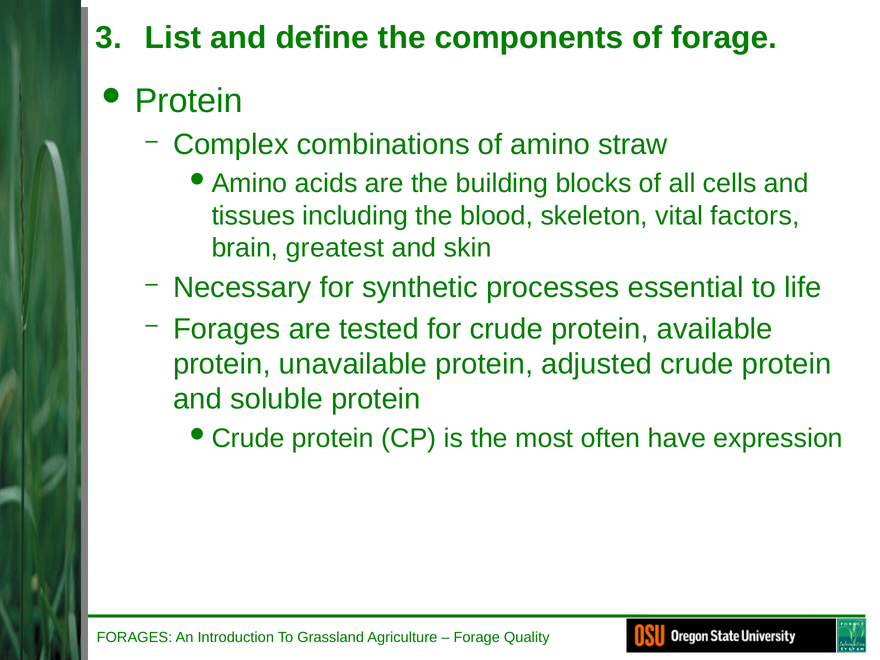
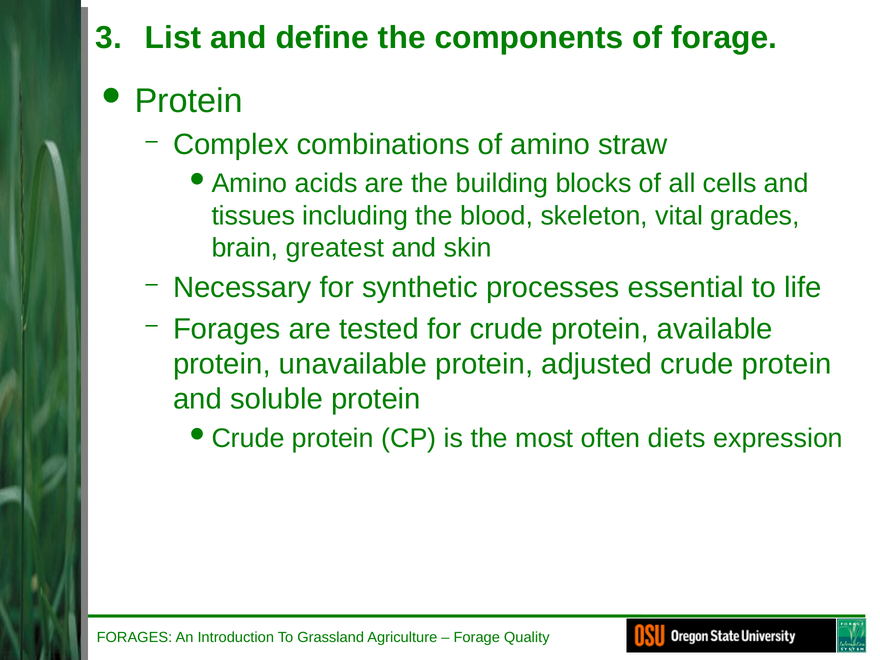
factors: factors -> grades (755, 216)
have: have -> diets (677, 438)
